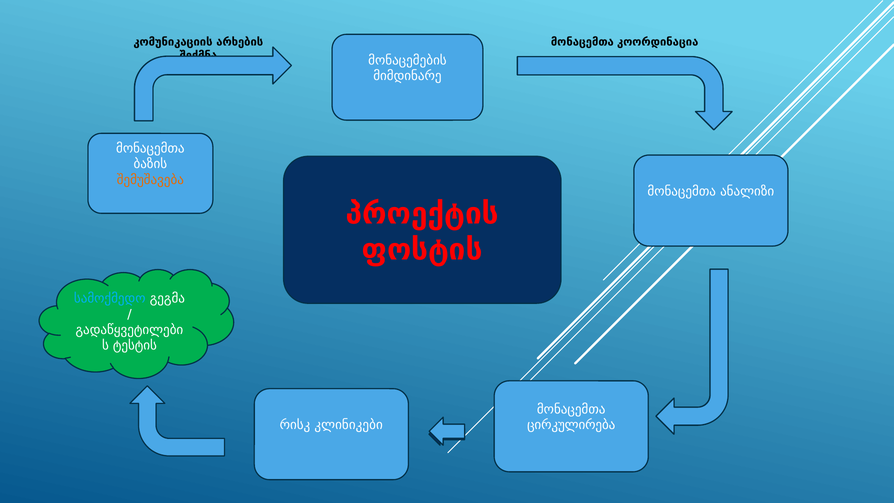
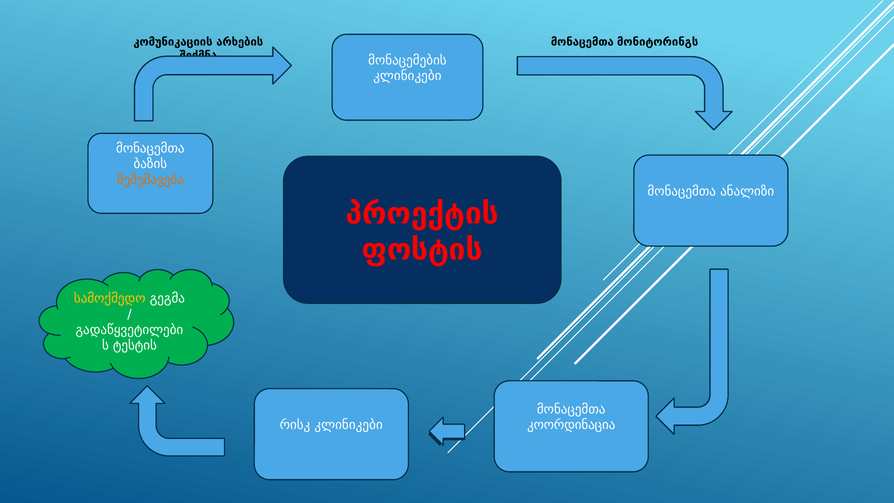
კოორდინაცია: კოორდინაცია -> მონიტორინგს (658, 42)
მიმდინარე: მიმდინარე -> კლინიკები (407, 76)
სამოქმედო colour: light blue -> yellow (110, 298)
ცირკულირება: ცირკულირება -> კოორდინაცია (571, 425)
